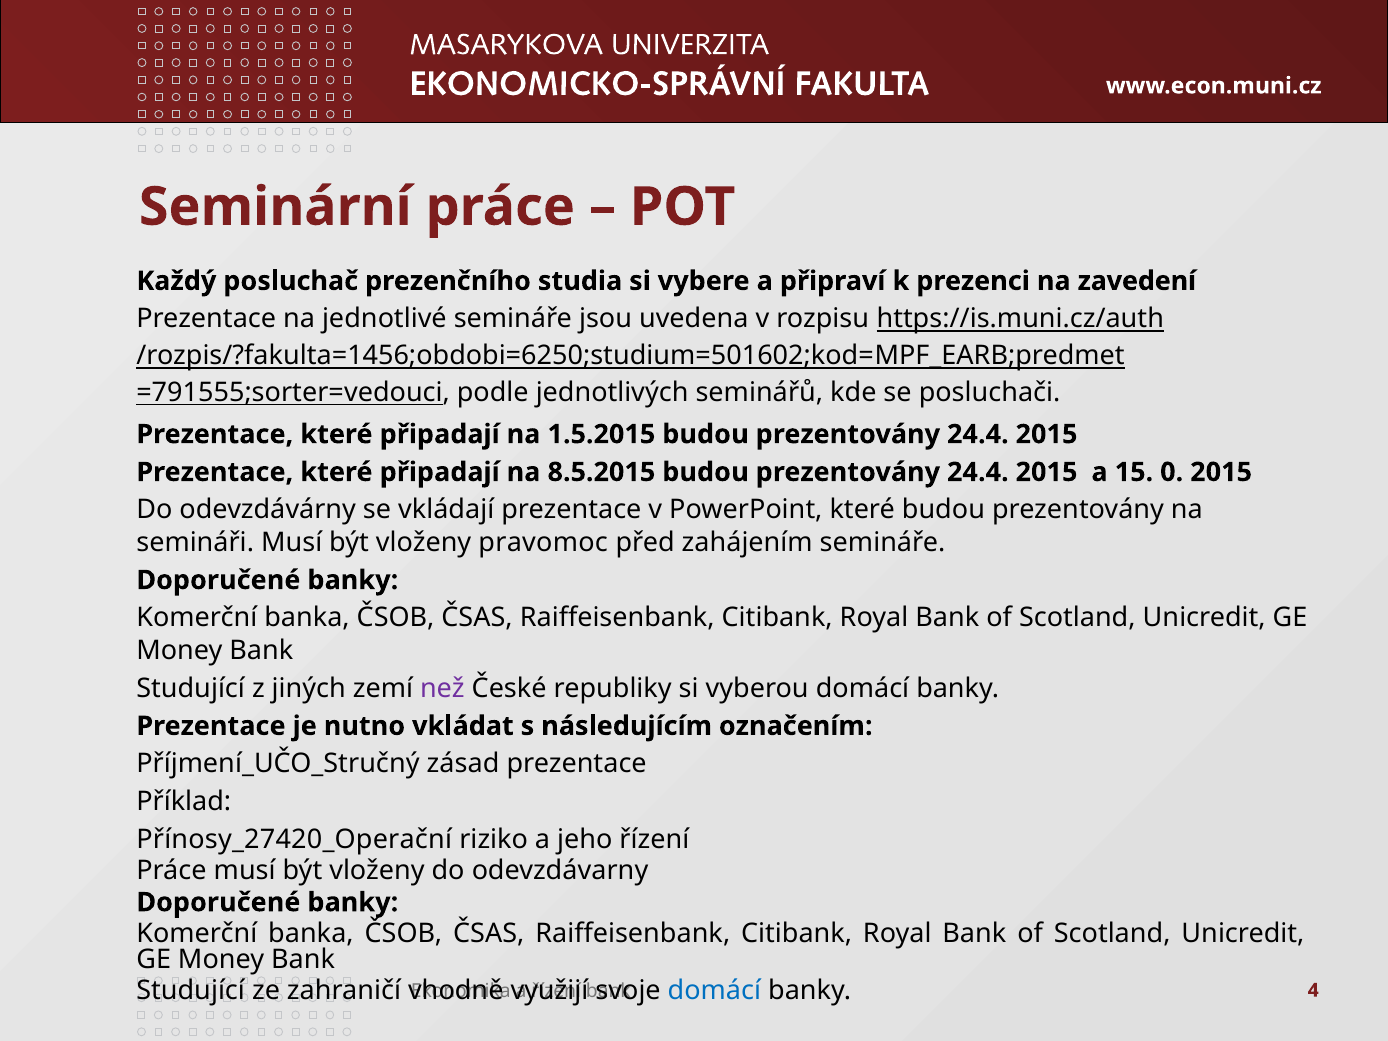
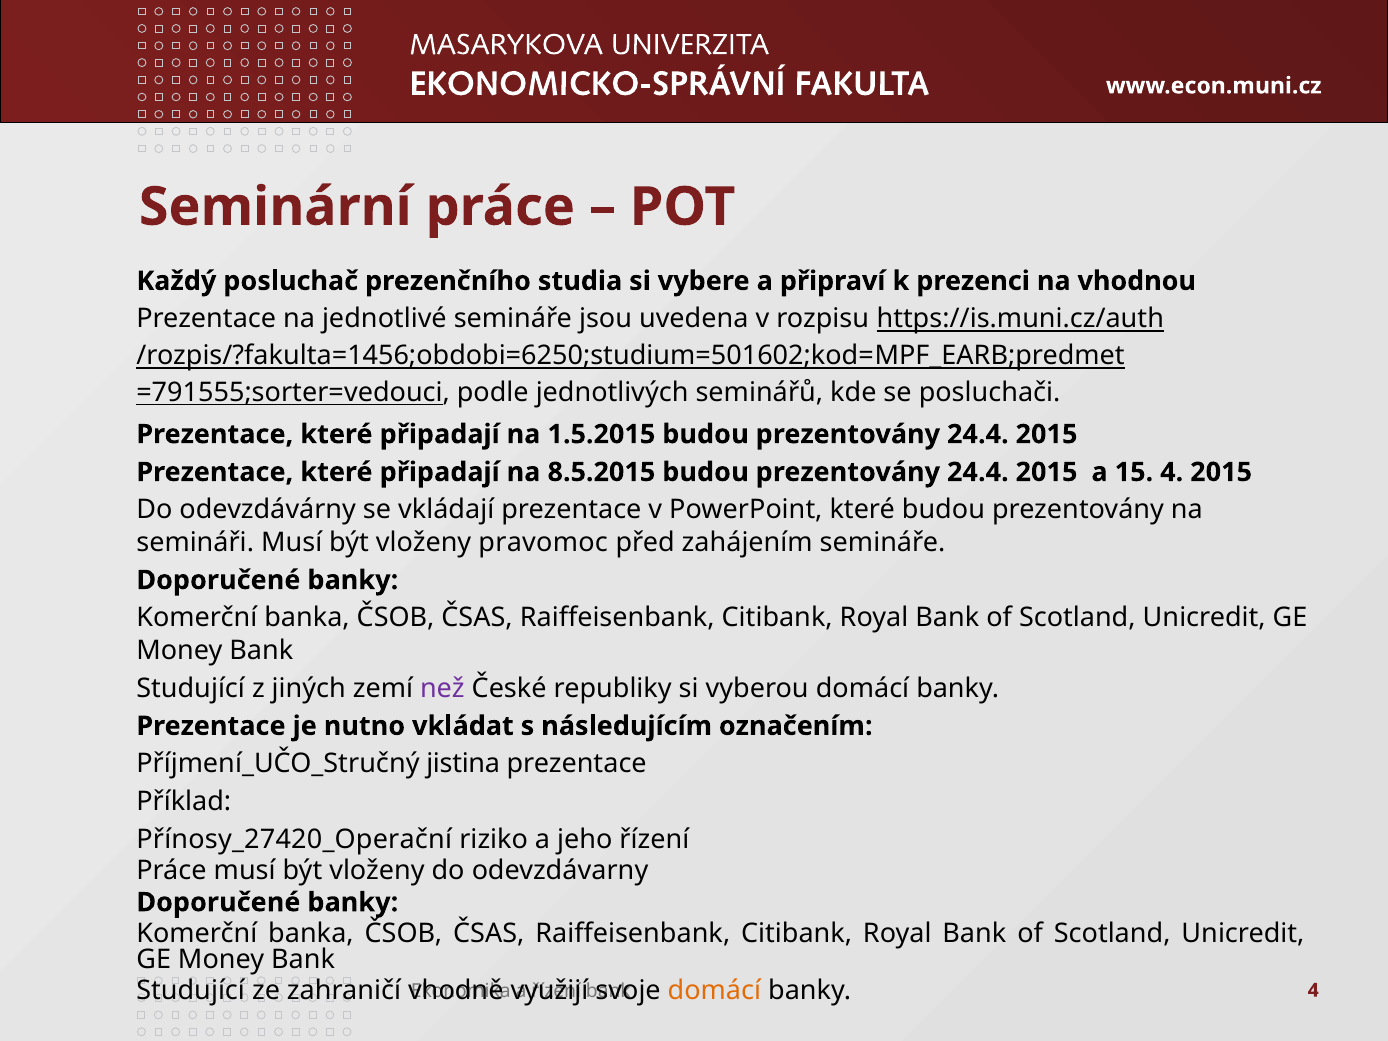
zavedení: zavedení -> vhodnou (1137, 281)
15 0: 0 -> 4 (1172, 472)
zásad: zásad -> jistina (463, 764)
domácí colour: blue -> orange (714, 991)
